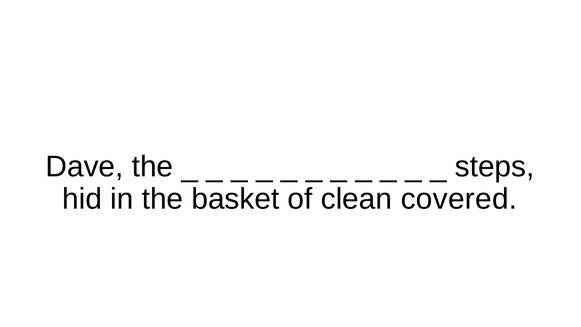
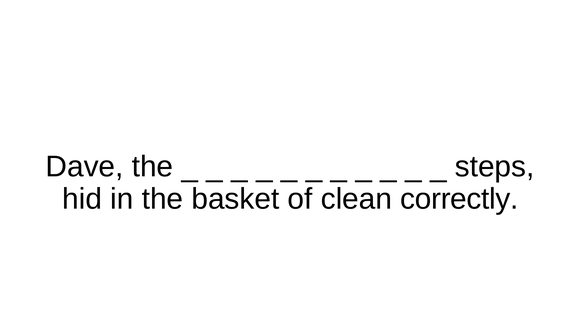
covered: covered -> correctly (459, 199)
